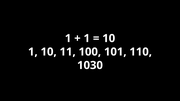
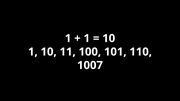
1030: 1030 -> 1007 (90, 65)
